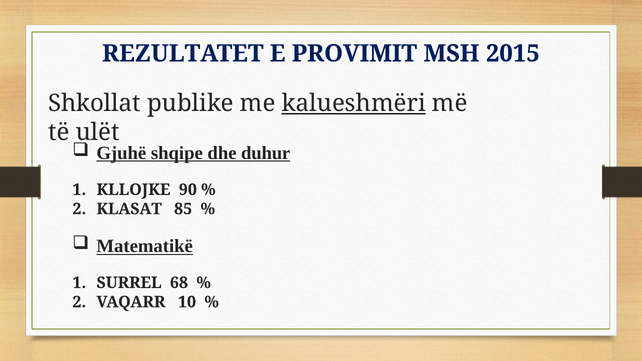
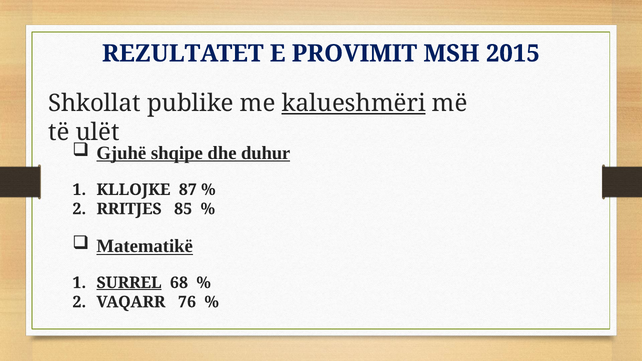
90: 90 -> 87 (188, 190)
KLASAT: KLASAT -> RRITJES (129, 209)
SURREL underline: none -> present (129, 283)
10: 10 -> 76 (187, 302)
